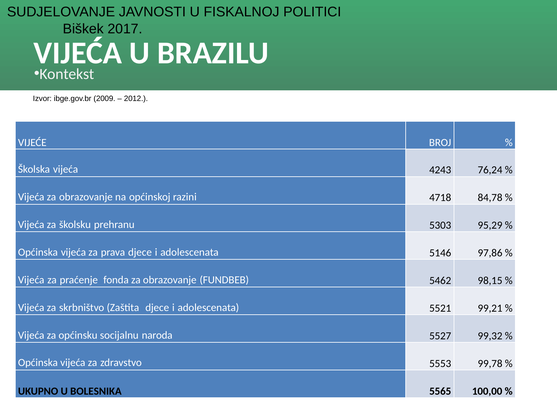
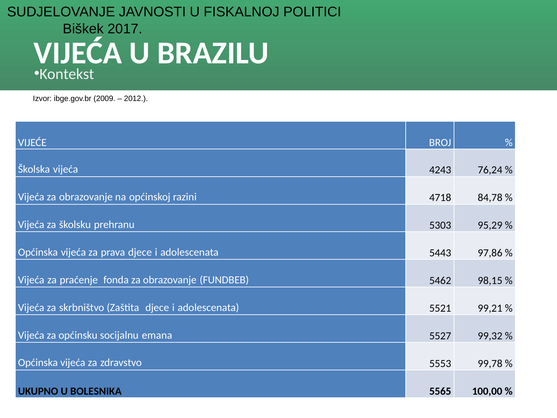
5146: 5146 -> 5443 (440, 253)
naroda: naroda -> emana (157, 335)
